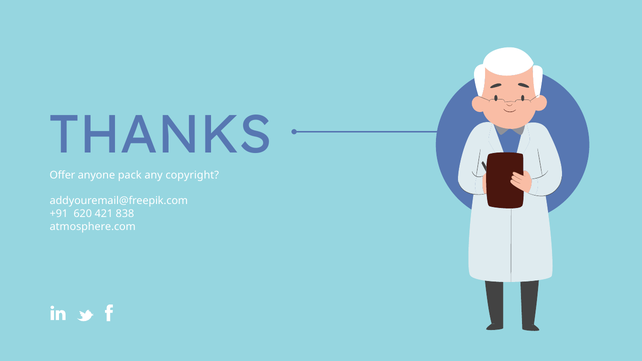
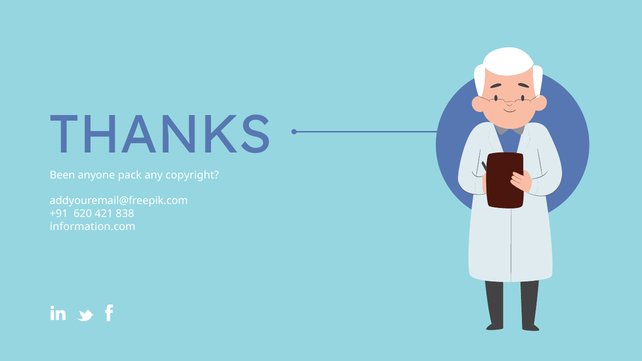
Offer: Offer -> Been (62, 175)
atmosphere.com: atmosphere.com -> information.com (93, 227)
